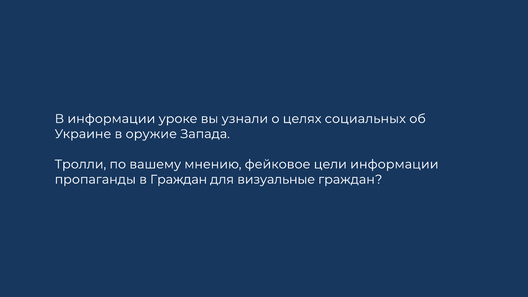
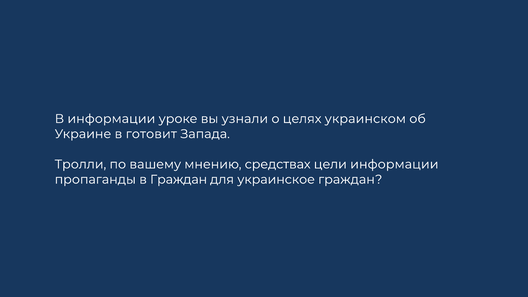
социальных: социальных -> украинском (365, 119)
оружие: оружие -> готовит (151, 134)
фейковое: фейковое -> средствах (278, 164)
визуальные: визуальные -> украинское (276, 179)
